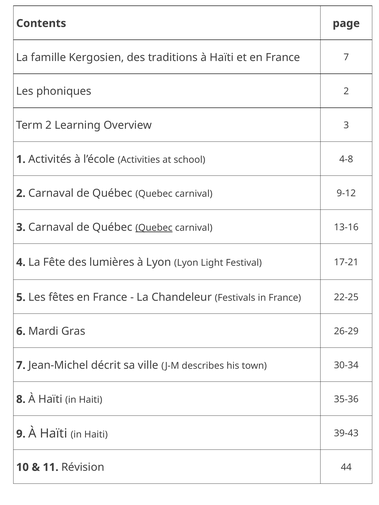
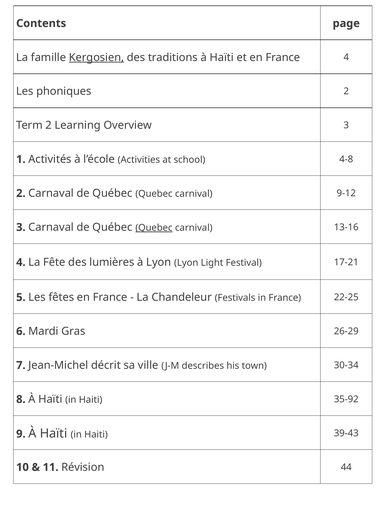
Kergosien underline: none -> present (96, 57)
France 7: 7 -> 4 (346, 57)
35-36: 35-36 -> 35-92 (346, 399)
